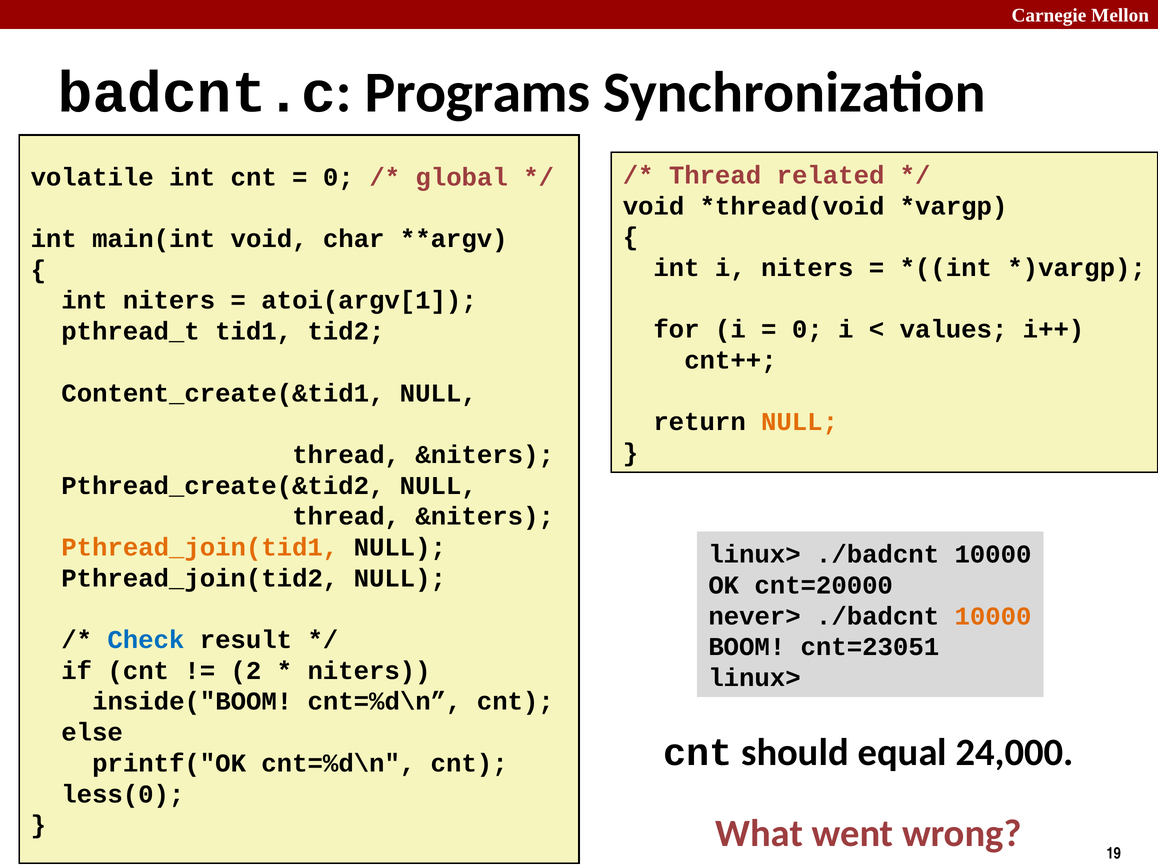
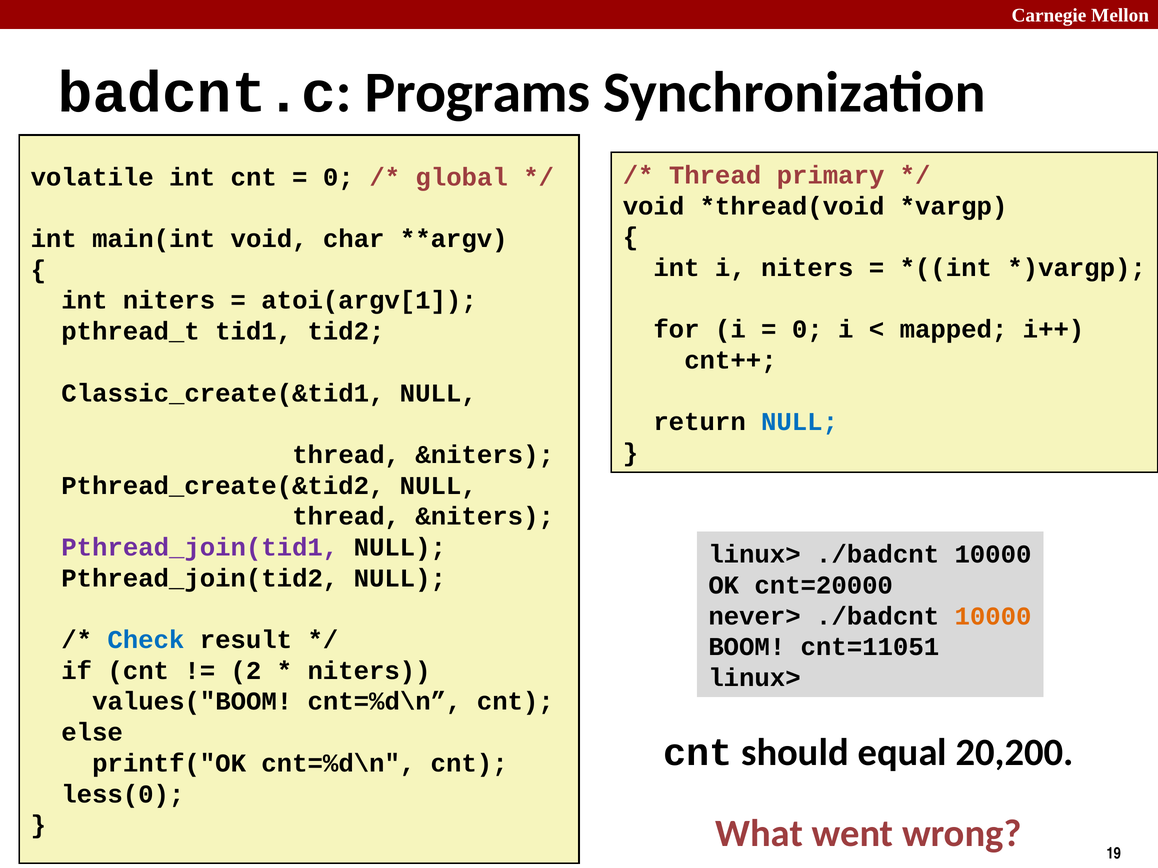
related: related -> primary (831, 175)
values: values -> mapped (954, 330)
Content_create(&tid1: Content_create(&tid1 -> Classic_create(&tid1 (223, 393)
NULL colour: orange -> blue (800, 422)
Pthread_join(tid1 colour: orange -> purple (200, 548)
cnt=23051: cnt=23051 -> cnt=11051 (870, 647)
inside("BOOM: inside("BOOM -> values("BOOM (192, 702)
24,000: 24,000 -> 20,200 (1015, 753)
